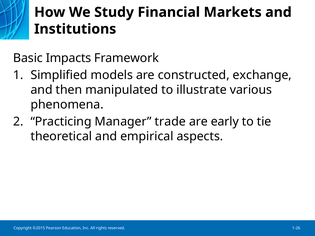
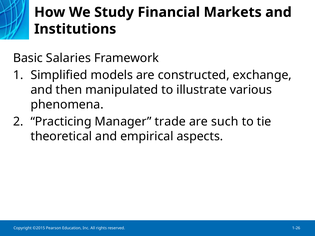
Impacts: Impacts -> Salaries (68, 58)
early: early -> such (225, 122)
